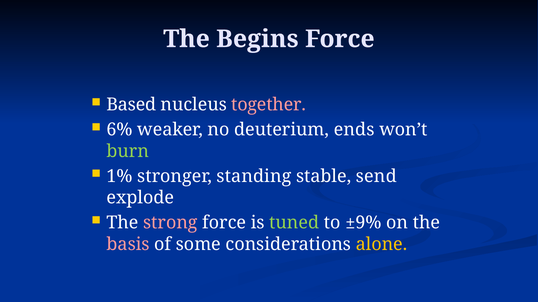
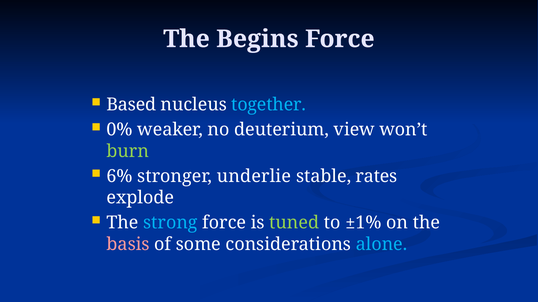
together colour: pink -> light blue (269, 105)
6%: 6% -> 0% (120, 130)
ends: ends -> view (354, 130)
1%: 1% -> 6% (120, 177)
standing: standing -> underlie (254, 177)
send: send -> rates (377, 177)
strong colour: pink -> light blue (170, 223)
±9%: ±9% -> ±1% (363, 223)
alone colour: yellow -> light blue (382, 245)
